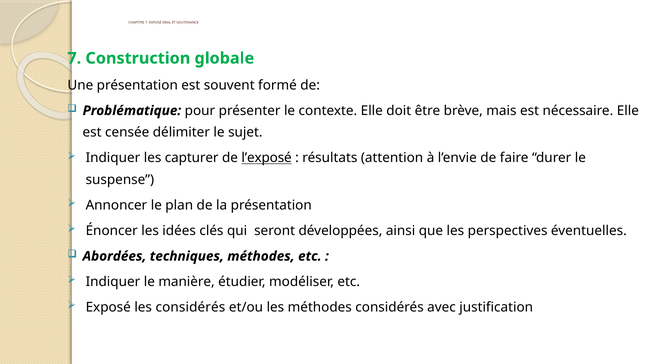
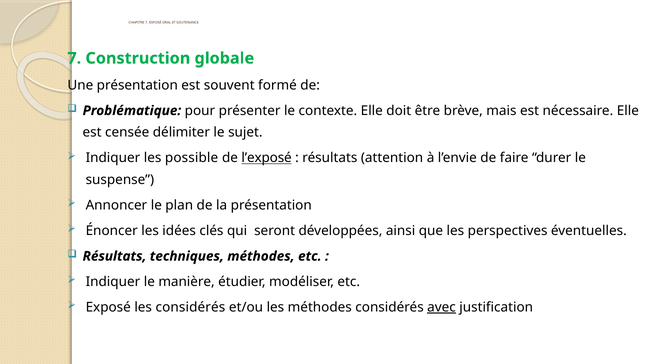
capturer: capturer -> possible (192, 158)
Abordées: Abordées -> Résultats (114, 257)
avec underline: none -> present (441, 308)
